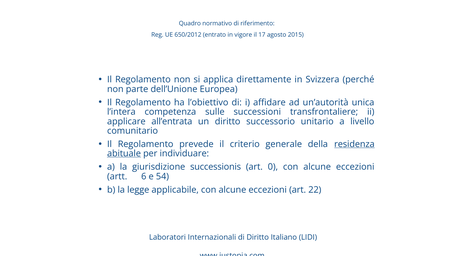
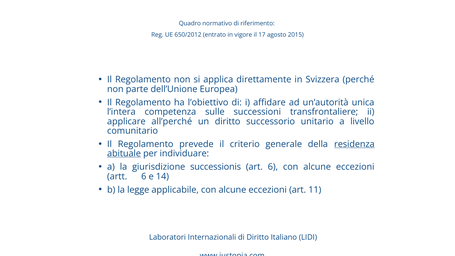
all’entrata: all’entrata -> all’perché (172, 121)
art 0: 0 -> 6 (273, 167)
54: 54 -> 14 (162, 176)
22: 22 -> 11 (315, 190)
